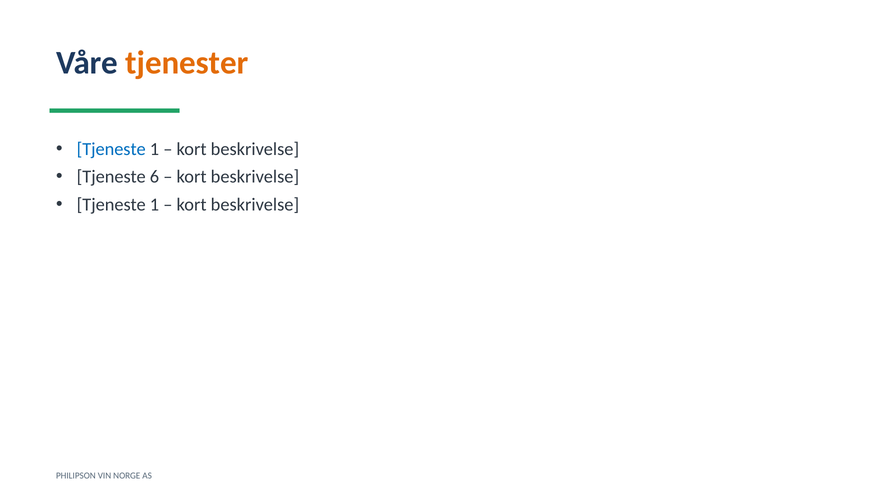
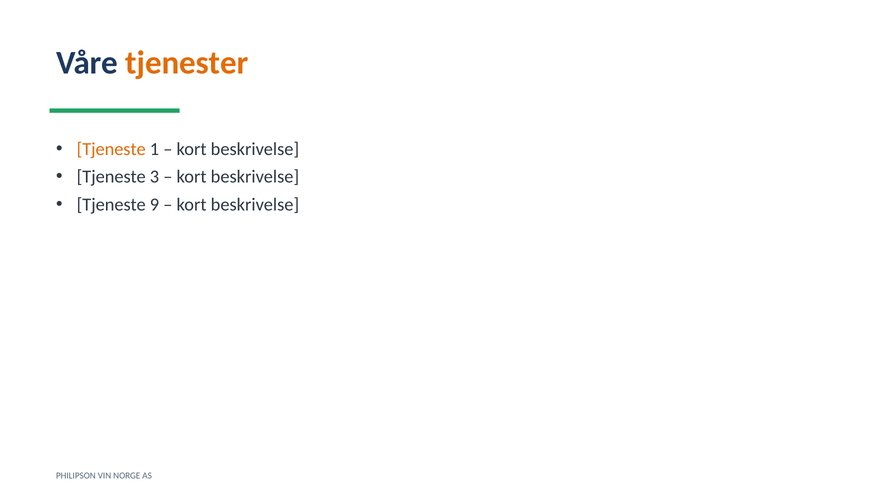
Tjeneste colour: blue -> orange (111, 149)
6: 6 -> 3 (154, 177)
1: 1 -> 9 (154, 204)
